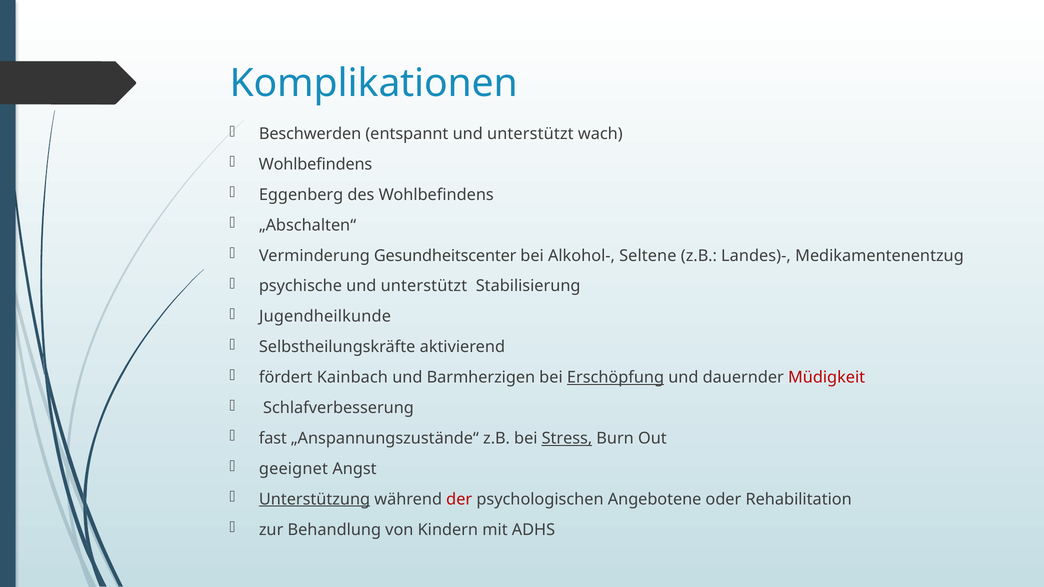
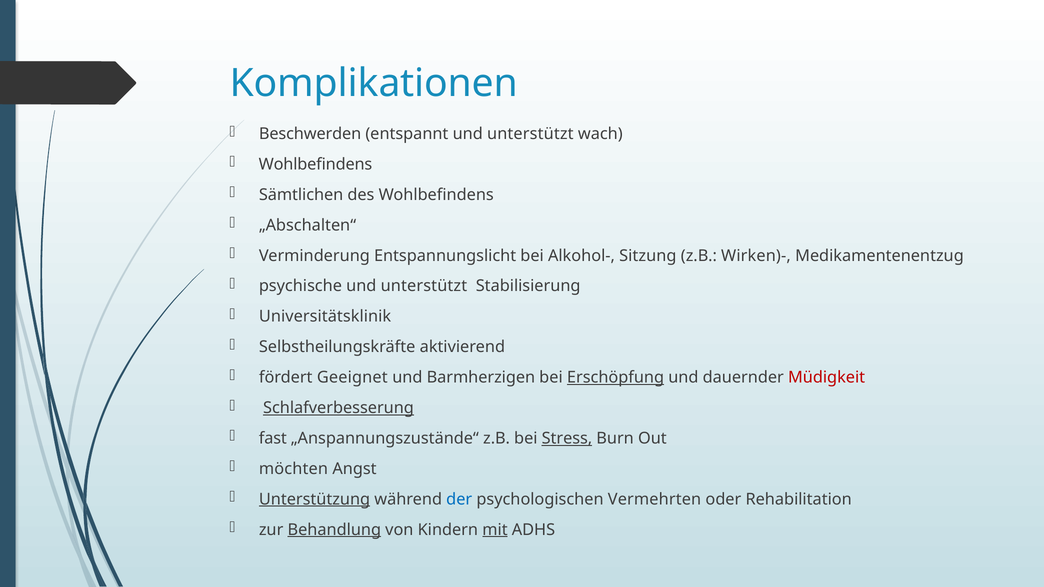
Eggenberg: Eggenberg -> Sämtlichen (301, 195)
Gesundheitscenter: Gesundheitscenter -> Entspannungslicht (445, 256)
Seltene: Seltene -> Sitzung (648, 256)
Landes)-: Landes)- -> Wirken)- (756, 256)
Jugendheilkunde: Jugendheilkunde -> Universitätsklinik (325, 317)
Kainbach: Kainbach -> Geeignet (352, 378)
Schlafverbesserung underline: none -> present (338, 408)
geeignet: geeignet -> möchten (293, 469)
der colour: red -> blue (459, 499)
Angebotene: Angebotene -> Vermehrten (655, 499)
Behandlung underline: none -> present (334, 530)
mit underline: none -> present (495, 530)
